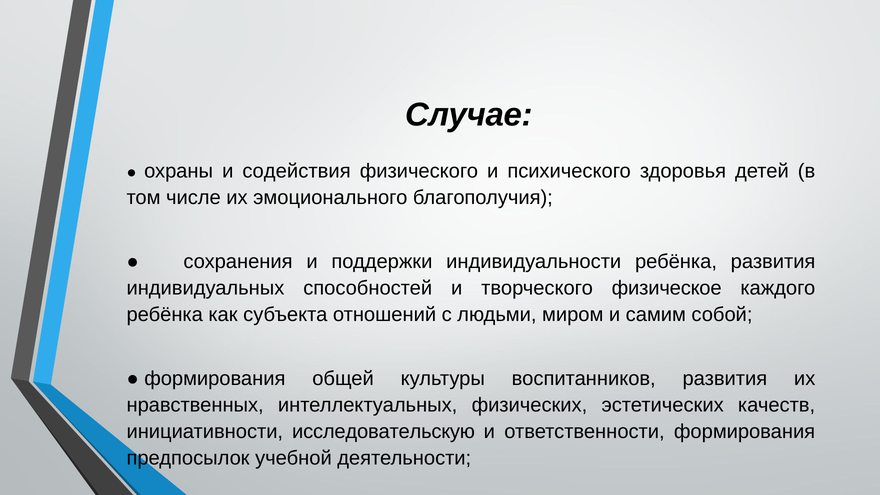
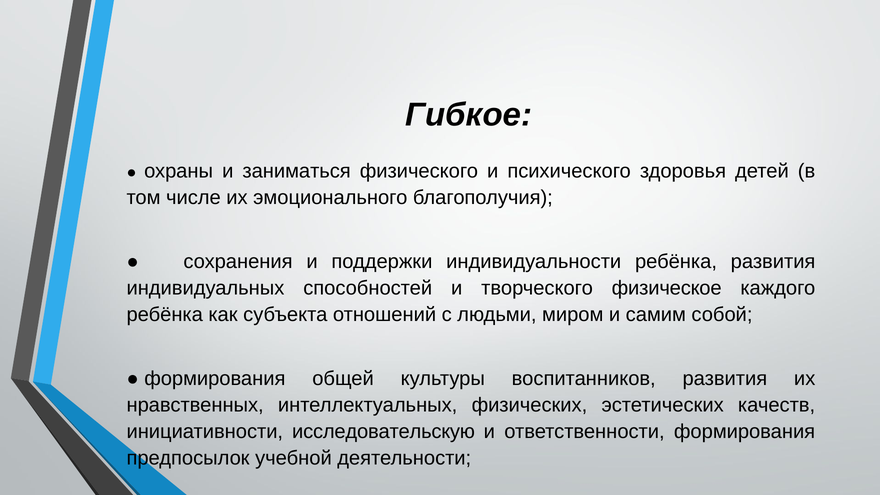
Случае: Случае -> Гибкое (469, 115)
содействия: содействия -> заниматься (297, 171)
